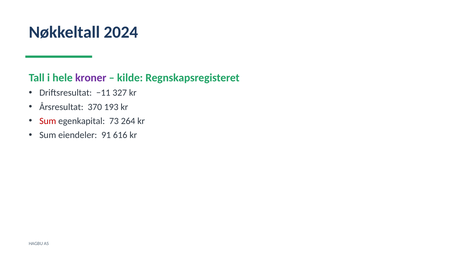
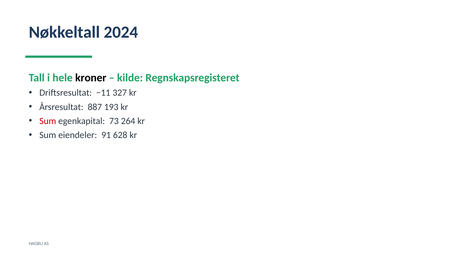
kroner colour: purple -> black (91, 78)
370: 370 -> 887 (95, 107)
616: 616 -> 628 (120, 135)
